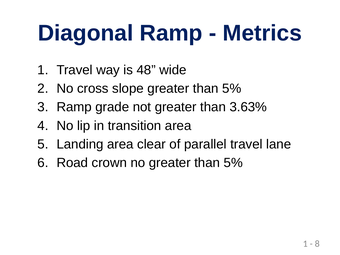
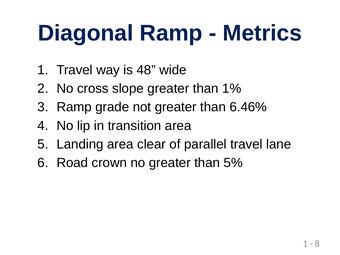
slope greater than 5%: 5% -> 1% (232, 89)
3.63%: 3.63% -> 6.46% (248, 107)
